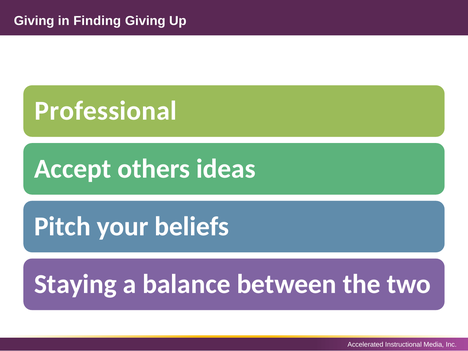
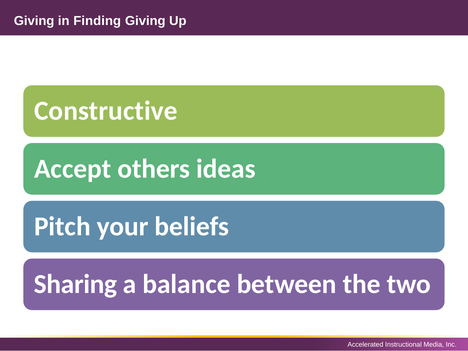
Professional: Professional -> Constructive (106, 111)
Staying: Staying -> Sharing (76, 284)
